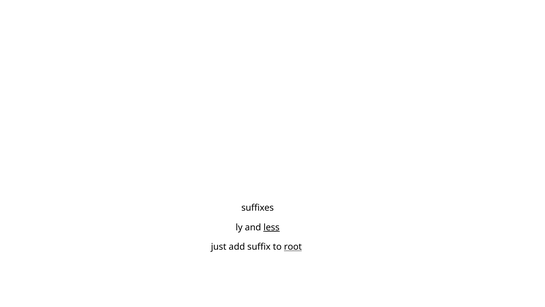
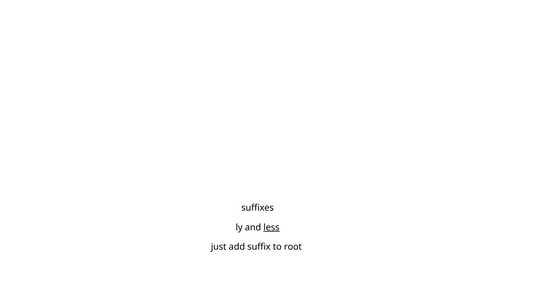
root underline: present -> none (293, 247)
